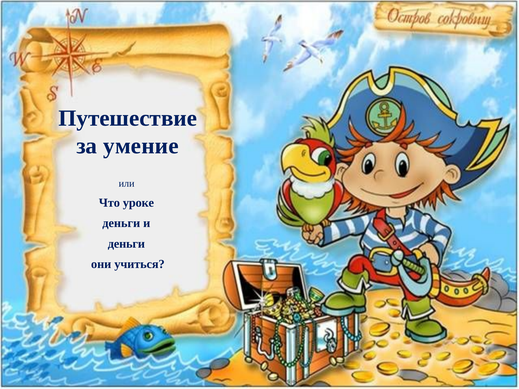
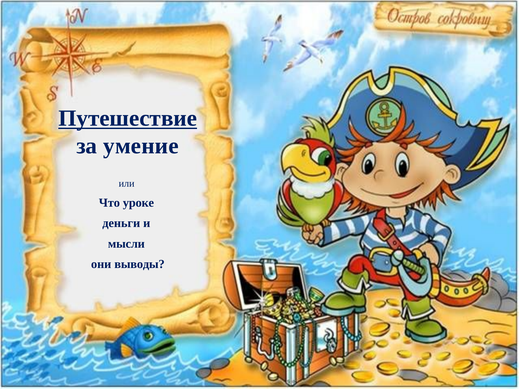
Путешествие underline: none -> present (128, 118)
деньги: деньги -> мысли (126, 244)
учиться: учиться -> выводы (140, 264)
